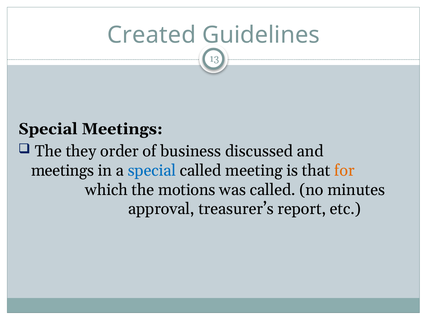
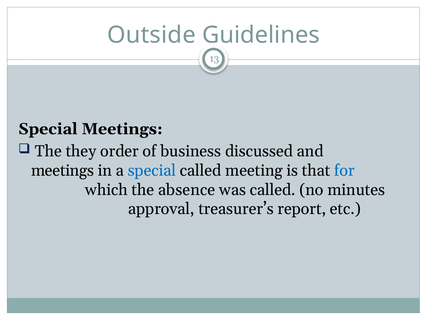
Created: Created -> Outside (152, 35)
for colour: orange -> blue (344, 171)
motions: motions -> absence (187, 190)
